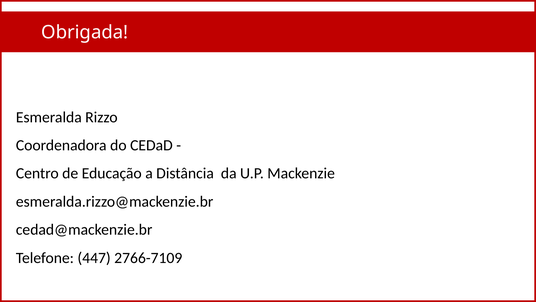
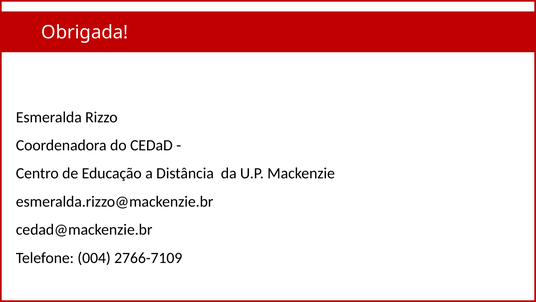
447: 447 -> 004 (94, 257)
